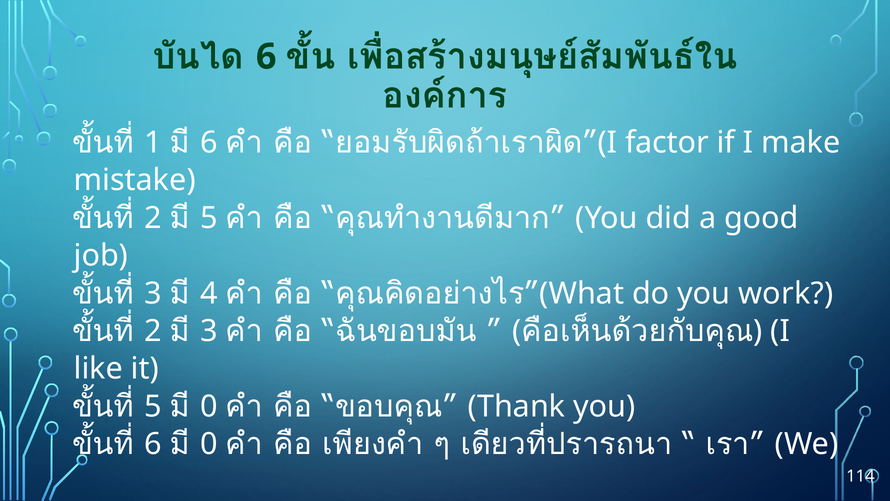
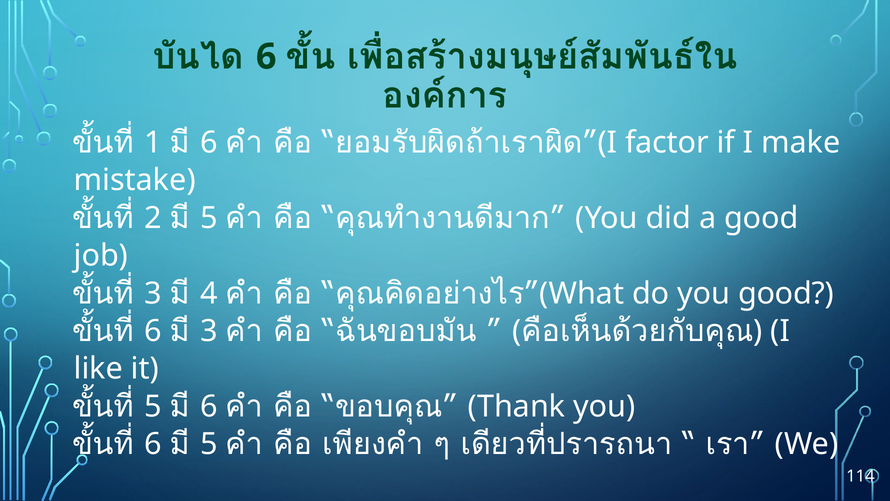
you work: work -> good (786, 293)
2: 2 -> 6 (153, 331)
0: 0 -> 6 (209, 406)
0: 0 -> 5 (209, 444)
